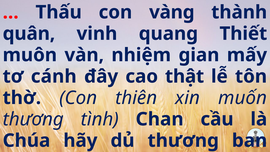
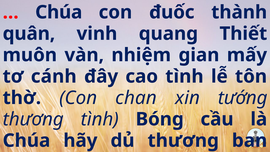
Thấu: Thấu -> Chúa (59, 12)
vàng: vàng -> đuốc (172, 12)
cao thật: thật -> tình (184, 76)
thiên: thiên -> chan (136, 98)
muốn: muốn -> tướng (243, 98)
Chan: Chan -> Bóng (160, 119)
